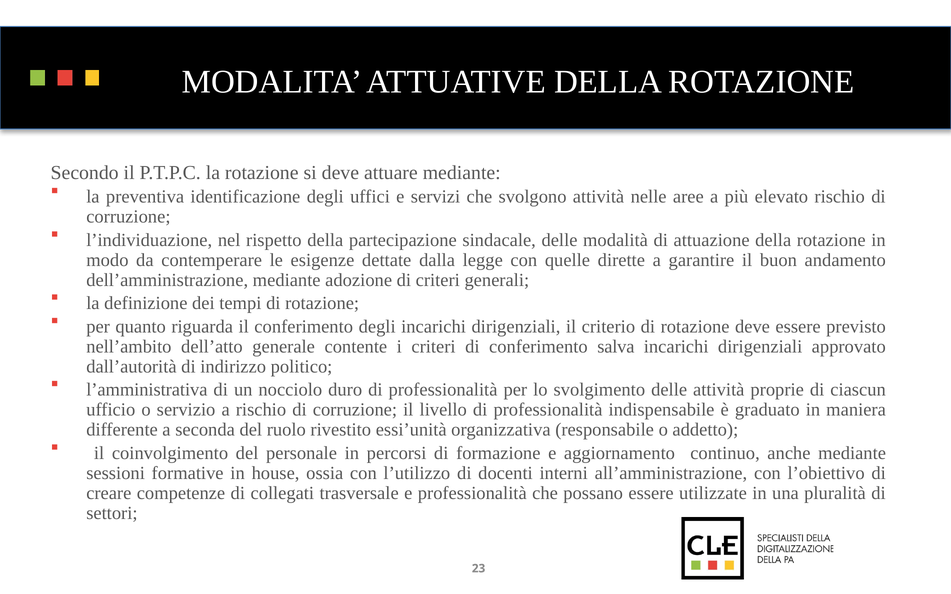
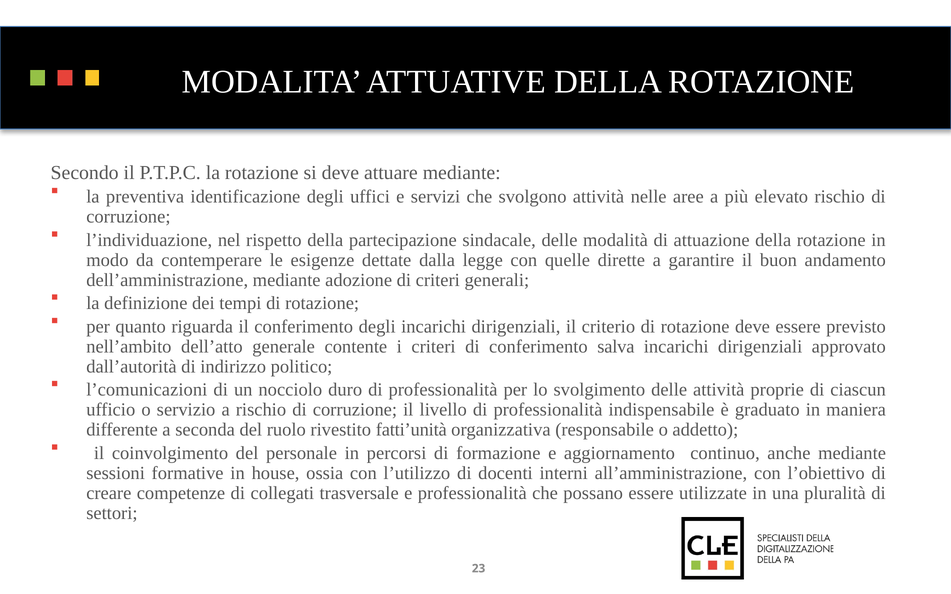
l’amministrativa: l’amministrativa -> l’comunicazioni (147, 390)
essi’unità: essi’unità -> fatti’unità (411, 430)
